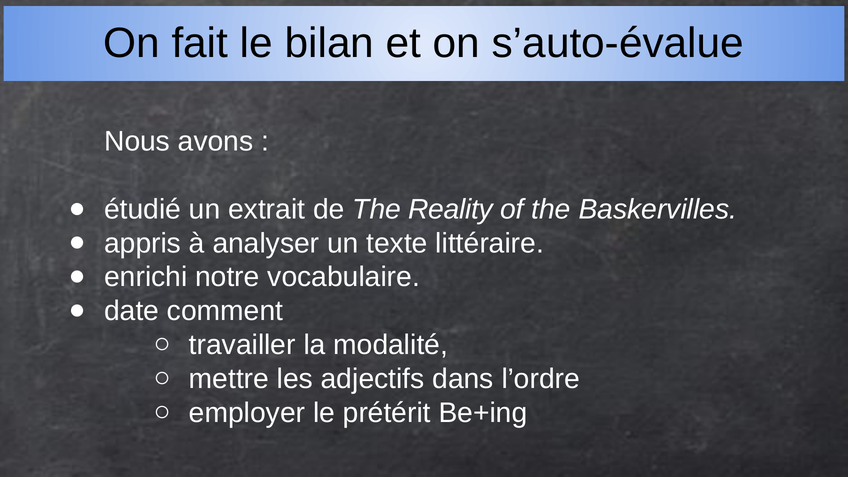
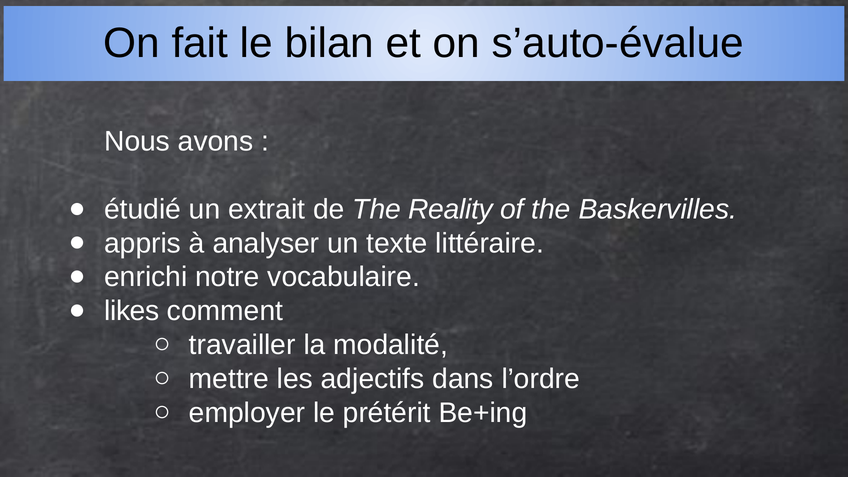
date: date -> likes (132, 311)
